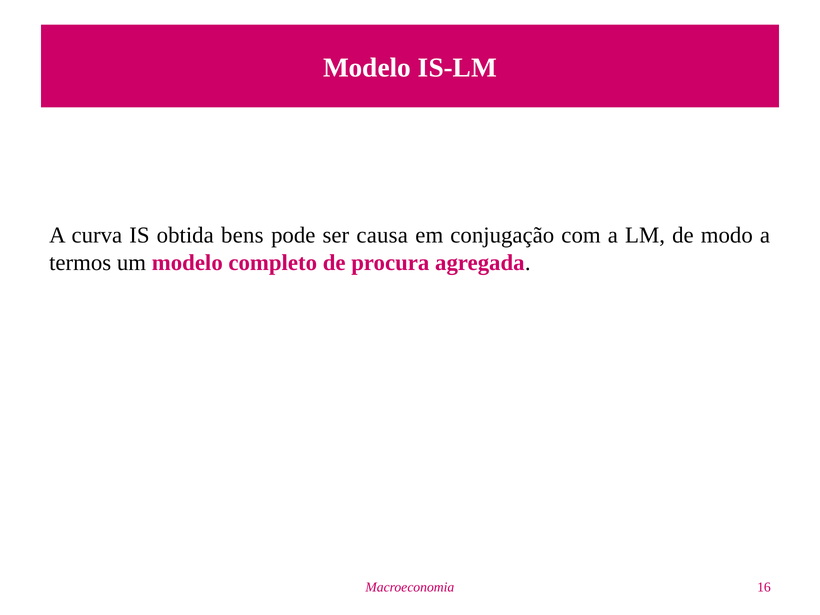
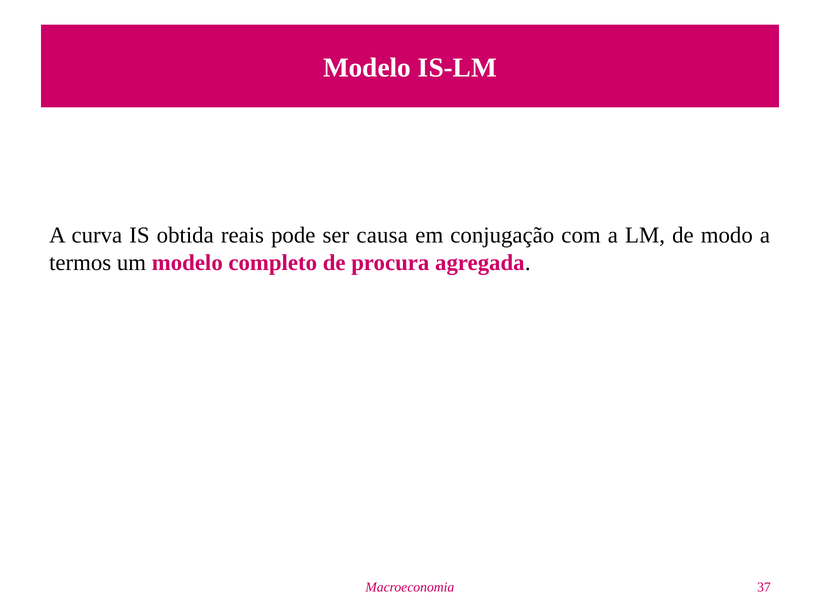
bens: bens -> reais (242, 235)
16: 16 -> 37 (764, 587)
